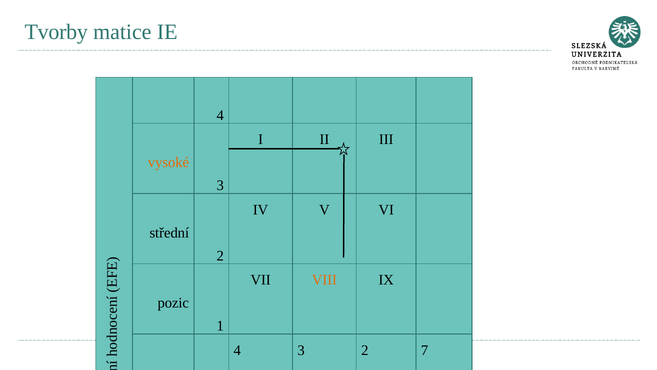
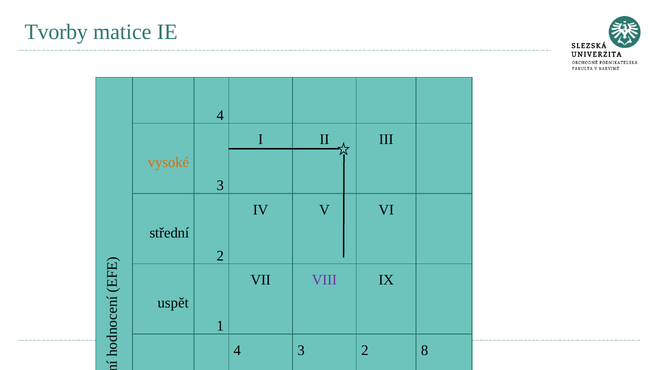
VIII colour: orange -> purple (324, 280)
pozic: pozic -> uspět (173, 303)
7: 7 -> 8 (425, 350)
